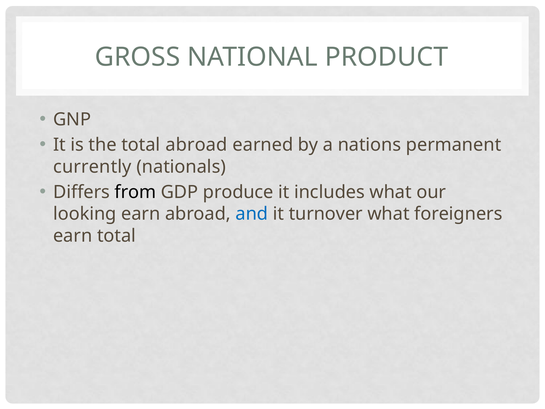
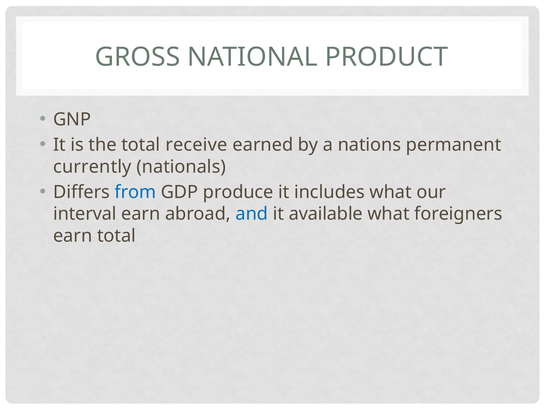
total abroad: abroad -> receive (196, 145)
from colour: black -> blue (135, 192)
looking: looking -> interval (85, 214)
turnover: turnover -> available (326, 214)
